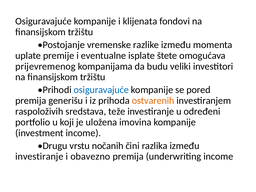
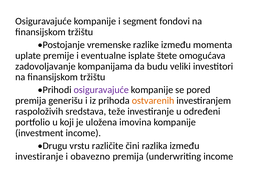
klijenata: klijenata -> segment (140, 21)
prijevremenog: prijevremenog -> zadovoljavanje (45, 66)
osiguravajuće colour: blue -> purple (101, 90)
nočanih: nočanih -> različite (108, 146)
